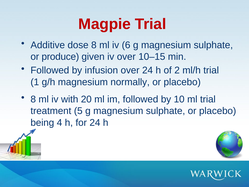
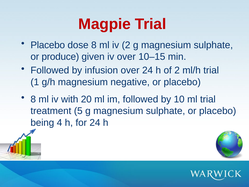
Additive: Additive -> Placebo (48, 45)
iv 6: 6 -> 2 (126, 45)
normally: normally -> negative (130, 82)
